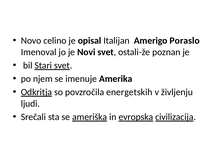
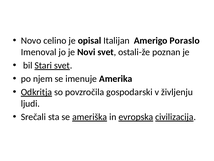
energetskih: energetskih -> gospodarski (129, 92)
